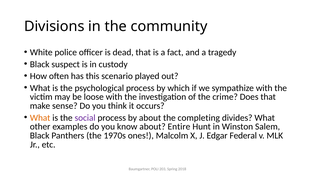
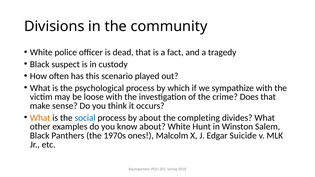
social colour: purple -> blue (85, 118)
about Entire: Entire -> White (179, 127)
Federal: Federal -> Suicide (243, 136)
